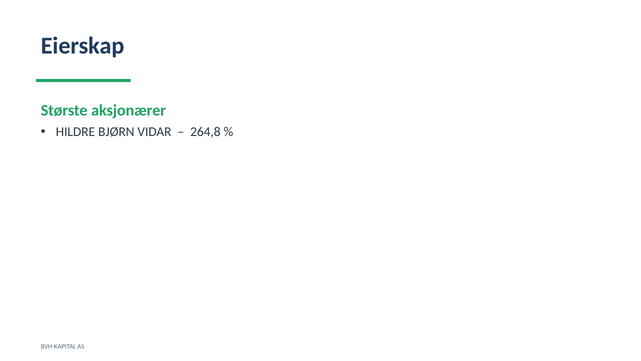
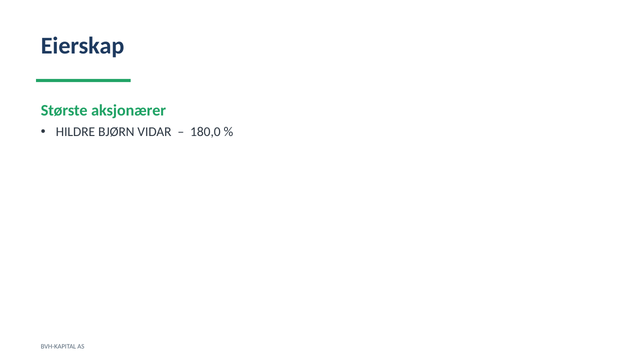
264,8: 264,8 -> 180,0 (205, 132)
